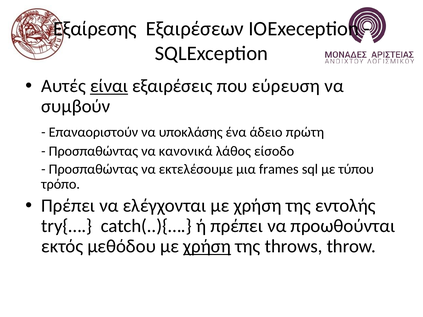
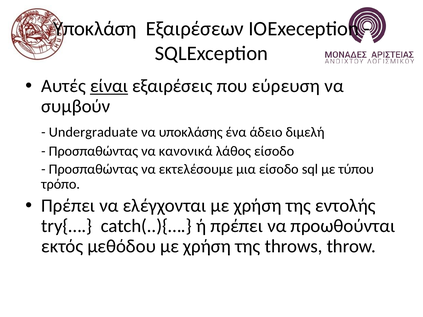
Εξαίρεσης: Εξαίρεσης -> Υποκλάση (95, 29)
Επαναοριστούν: Επαναοριστούν -> Undergraduate (93, 132)
πρώτη: πρώτη -> διμελή (305, 132)
μια frames: frames -> είσοδο (279, 169)
χρήση underline: present -> none (207, 247)
